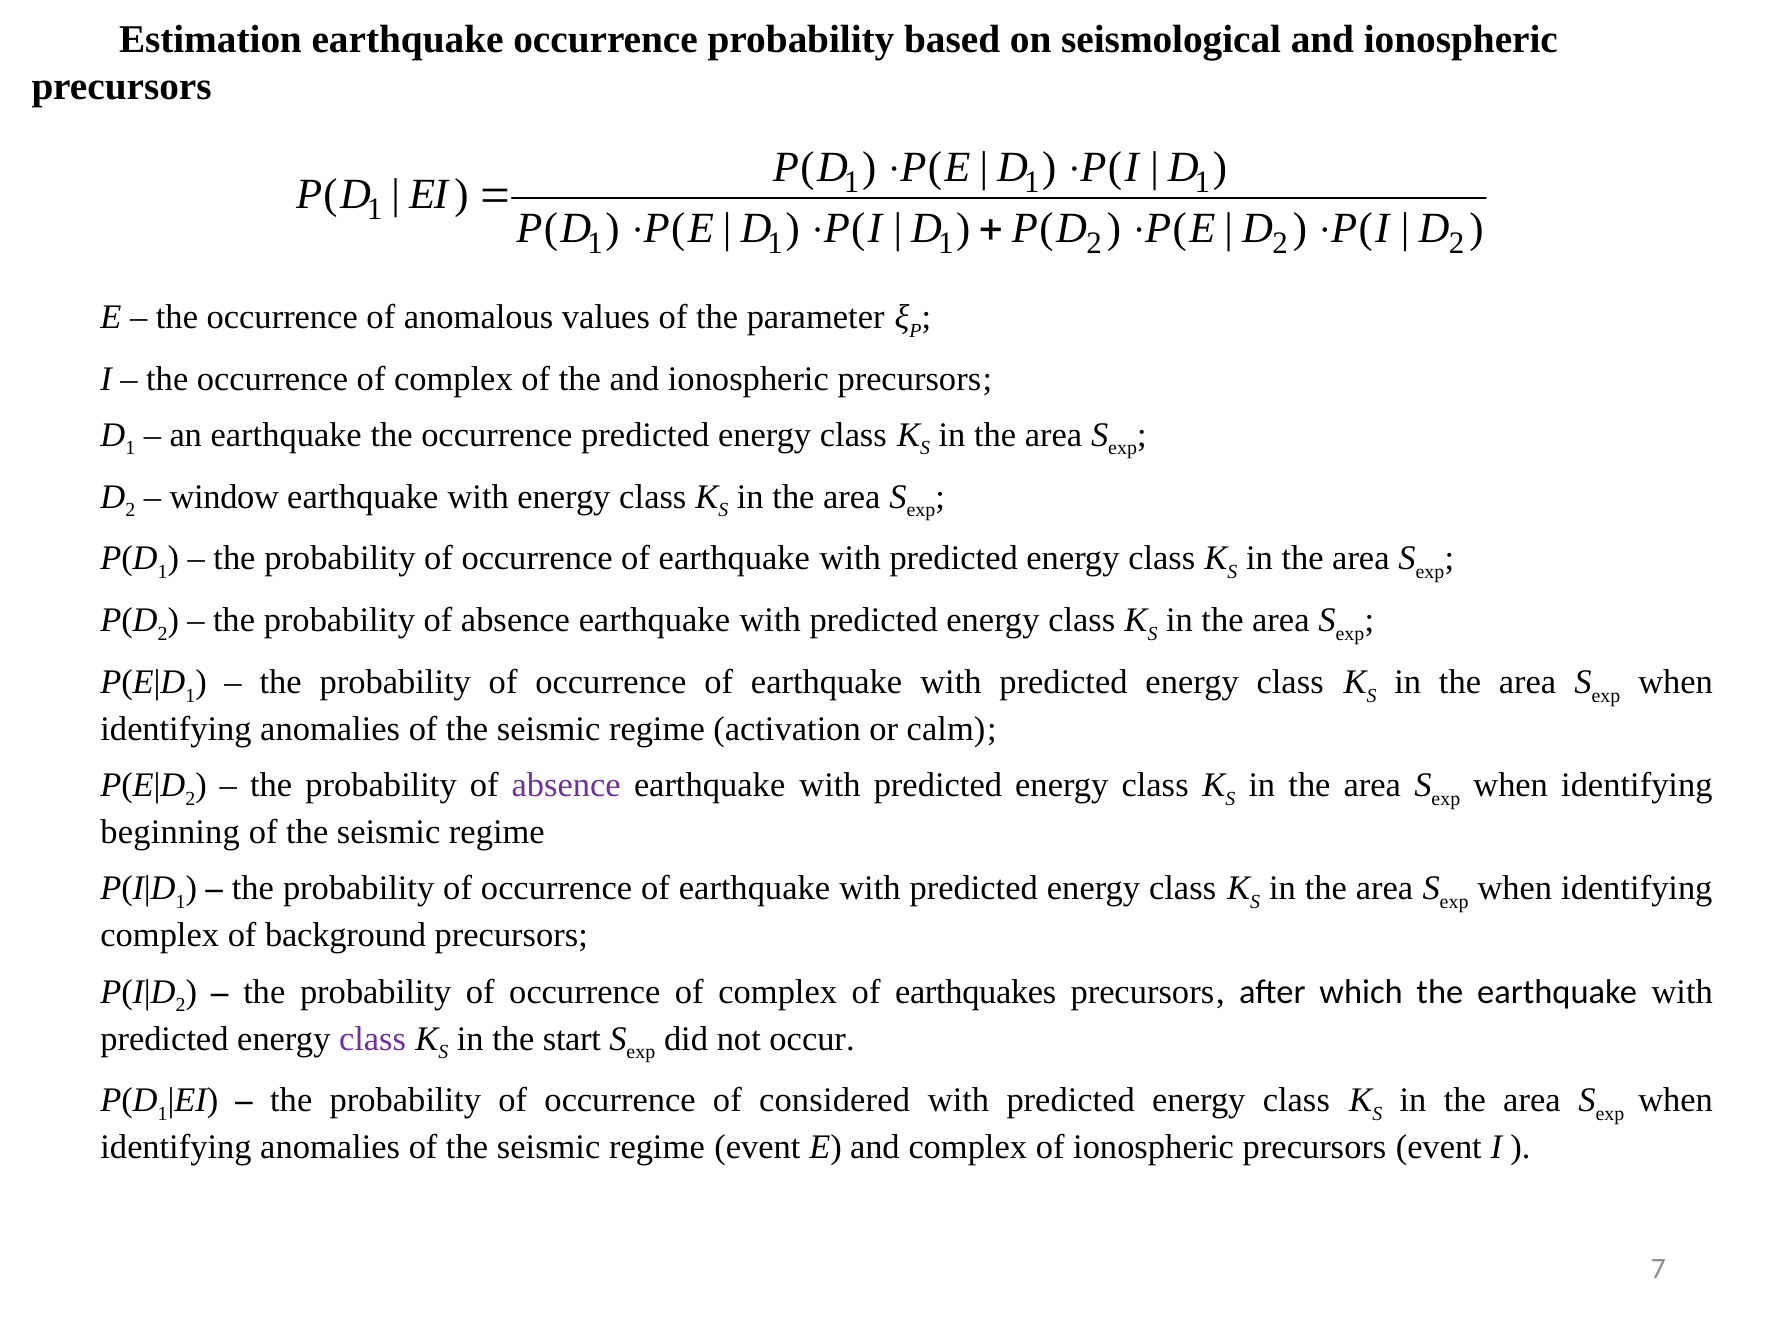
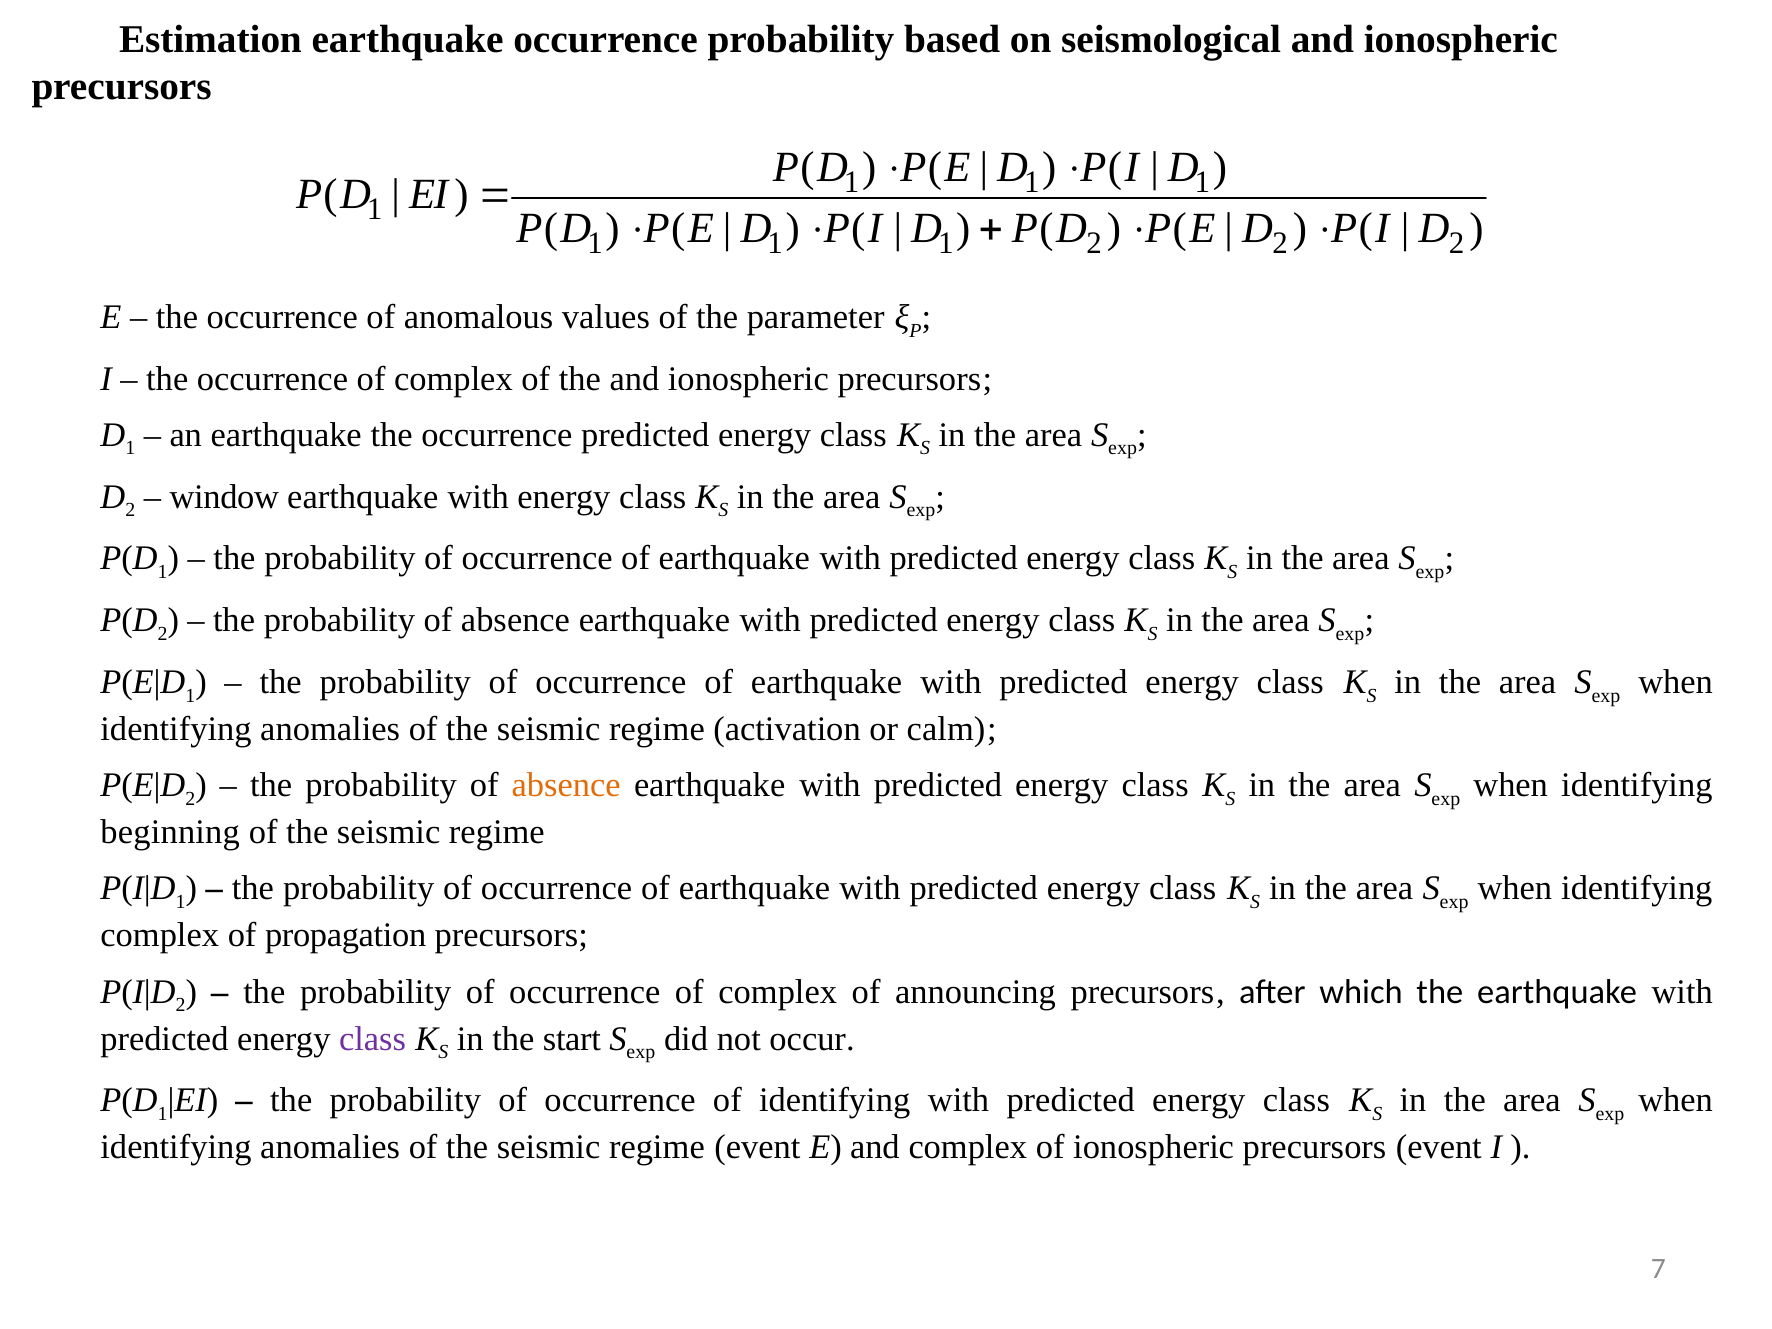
absence colour: purple -> orange (566, 785)
background: background -> propagation (346, 936)
earthquakes: earthquakes -> announcing (976, 992)
of considered: considered -> identifying (835, 1101)
